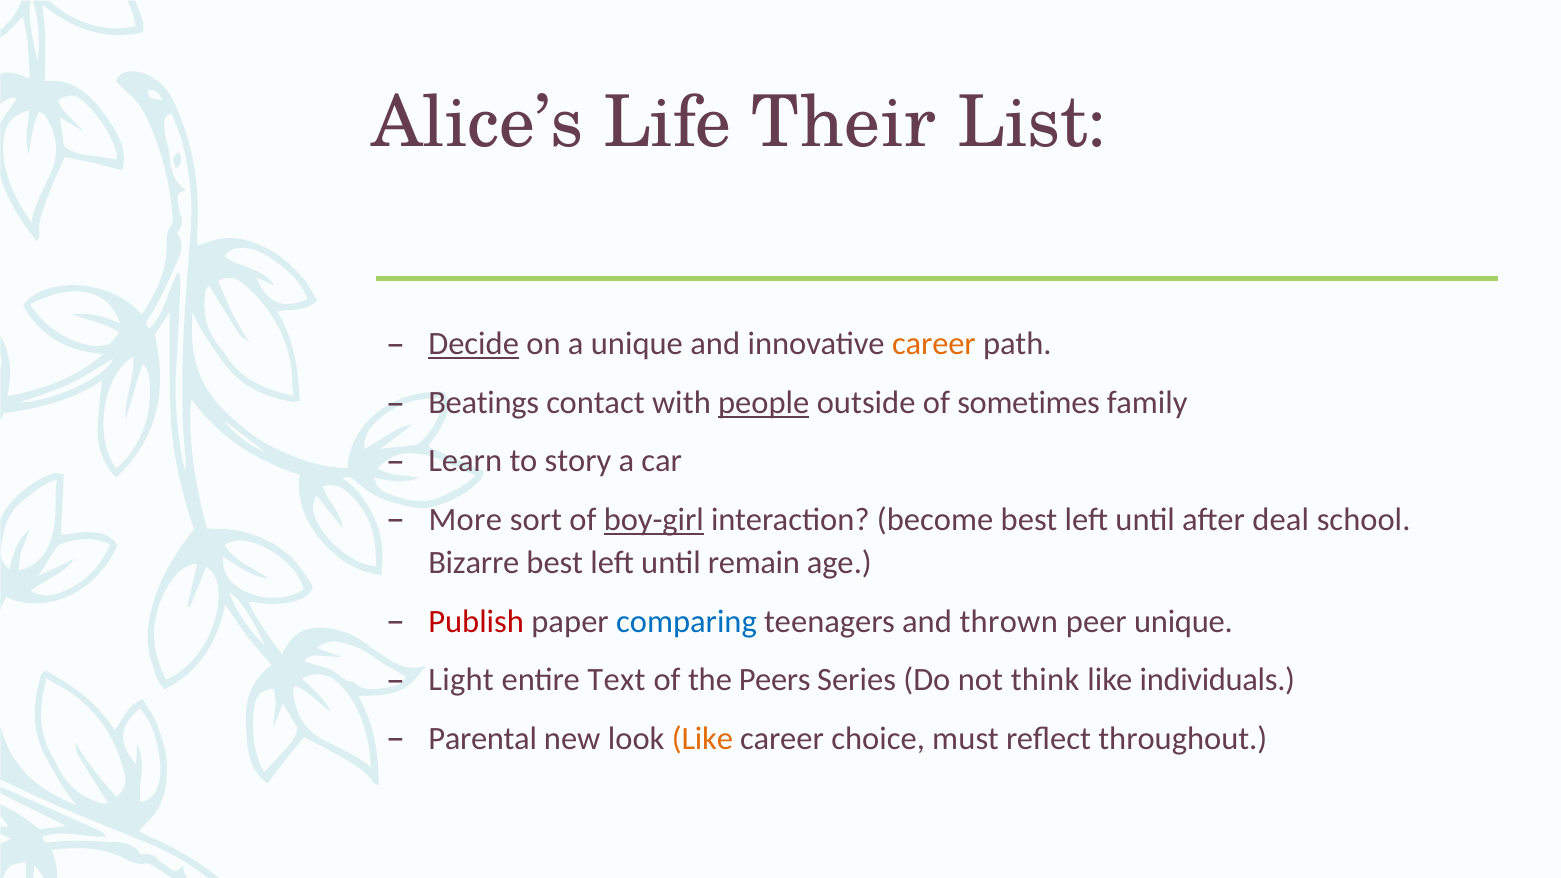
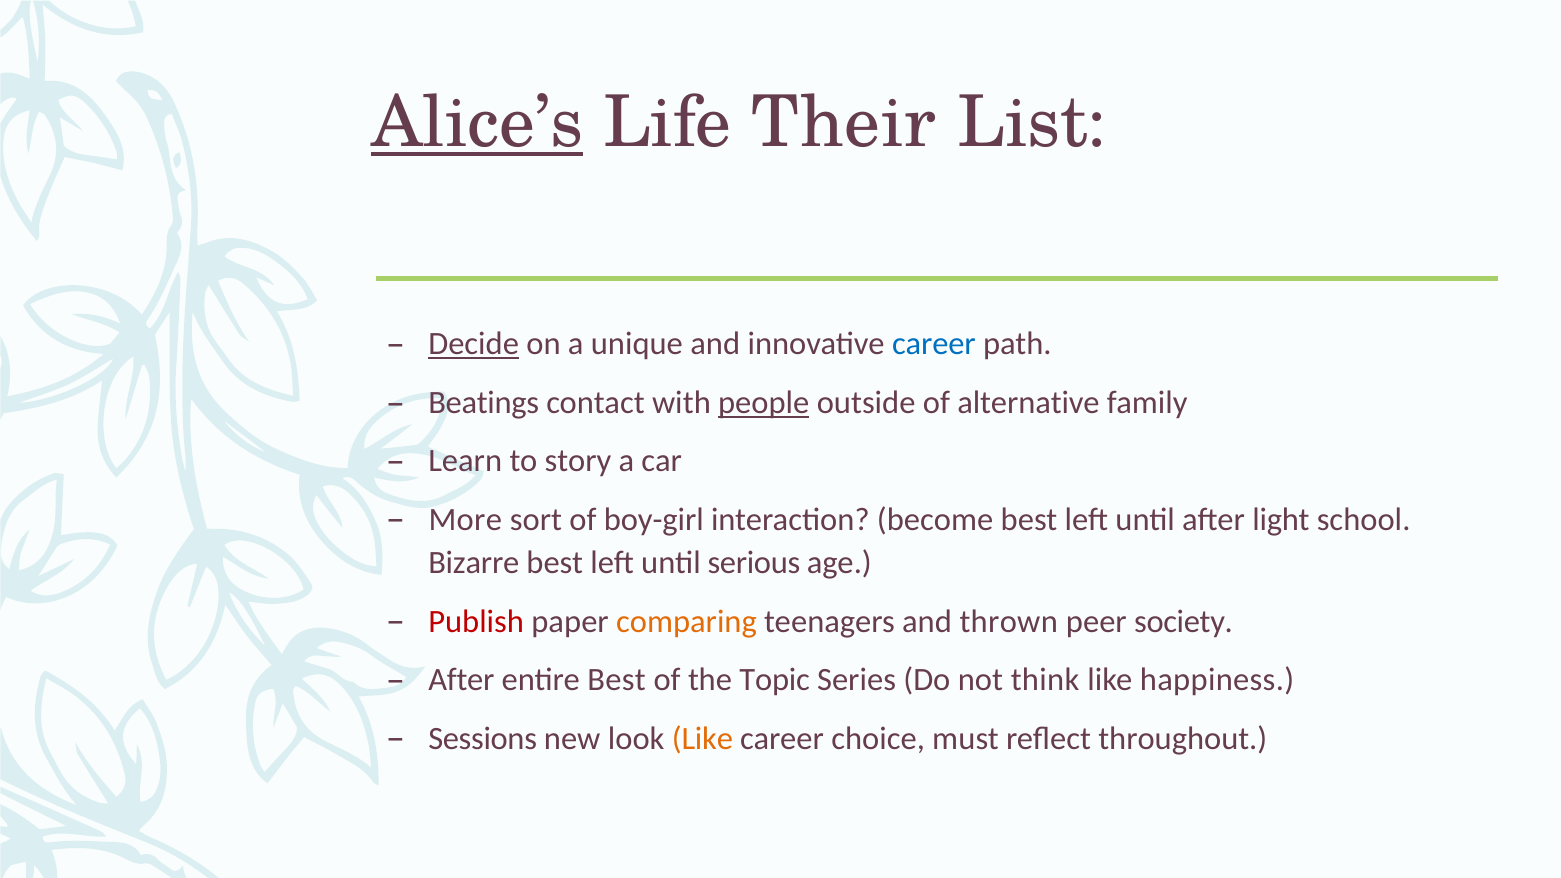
Alice’s underline: none -> present (477, 123)
career colour: orange -> blue (934, 344)
sometimes: sometimes -> alternative (1028, 403)
boy-girl underline: present -> none (654, 520)
deal: deal -> light (1281, 520)
remain: remain -> serious (754, 563)
comparing colour: blue -> orange (687, 622)
peer unique: unique -> society (1183, 622)
Light: Light -> After (461, 680)
entire Text: Text -> Best (616, 680)
Peers: Peers -> Topic (775, 680)
individuals: individuals -> happiness (1217, 680)
Parental: Parental -> Sessions (483, 738)
